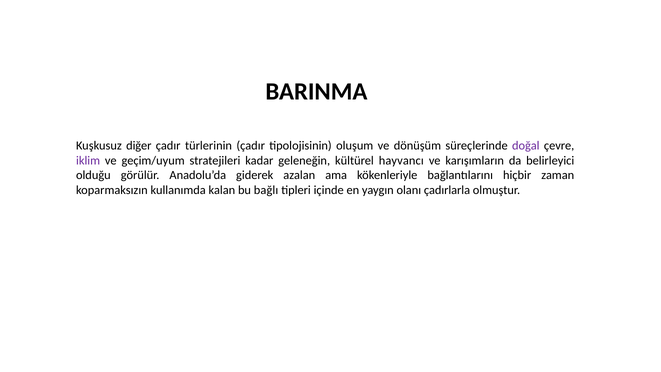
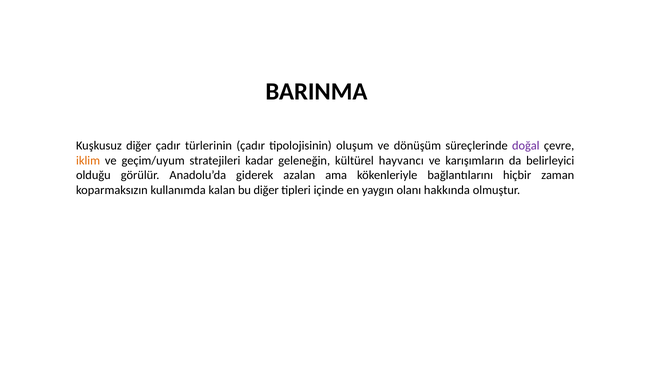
iklim colour: purple -> orange (88, 160)
bu bağlı: bağlı -> diğer (266, 190)
çadırlarla: çadırlarla -> hakkında (447, 190)
